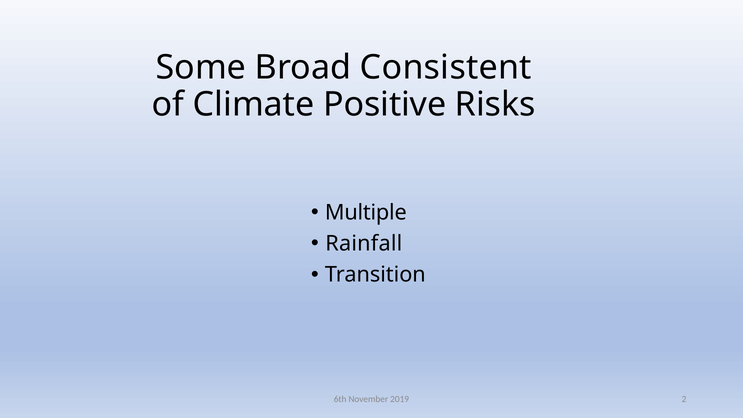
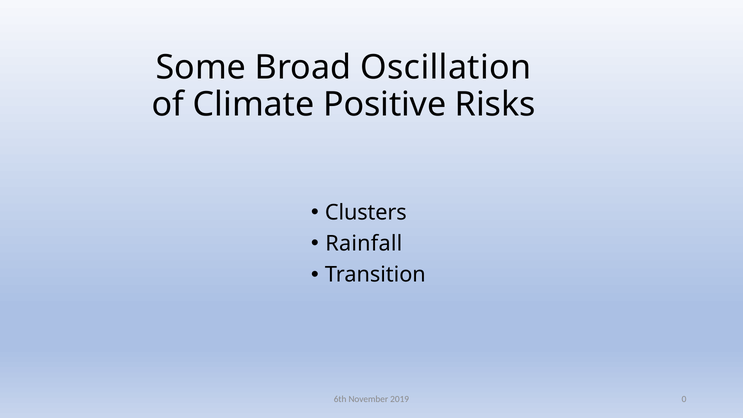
Consistent: Consistent -> Oscillation (446, 68)
Multiple: Multiple -> Clusters (366, 212)
2: 2 -> 0 (684, 399)
